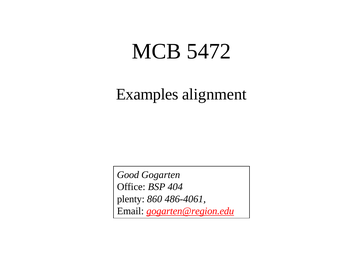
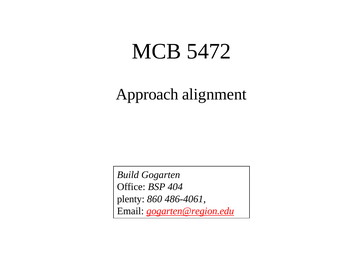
Examples: Examples -> Approach (147, 94)
Good: Good -> Build (128, 175)
